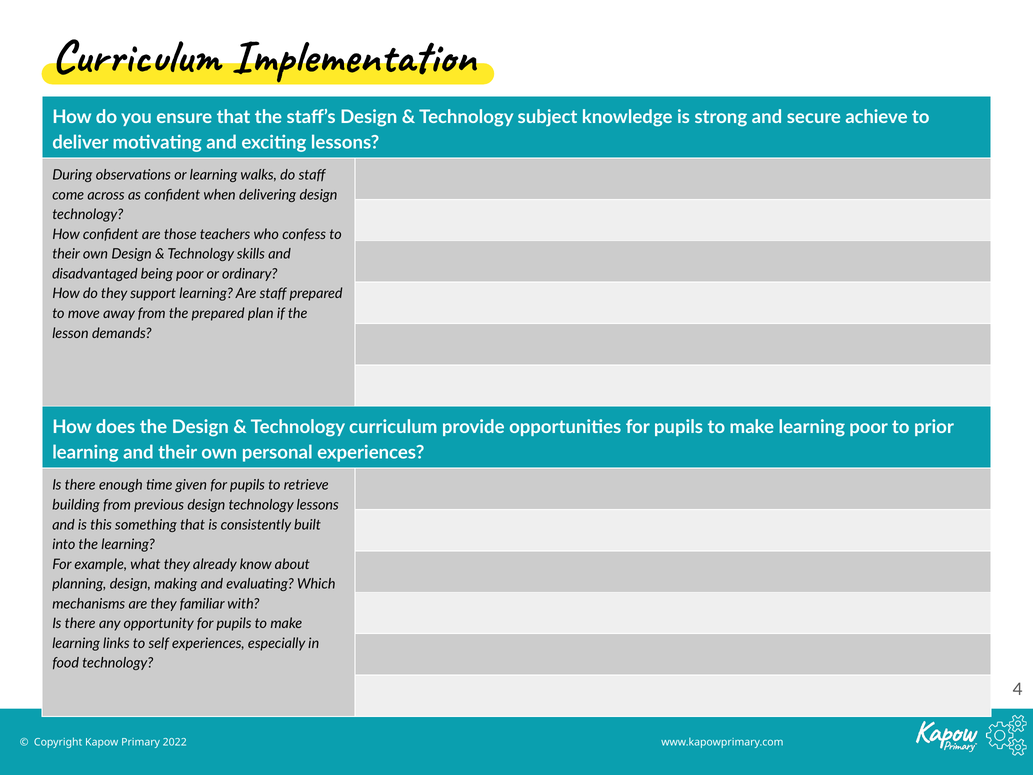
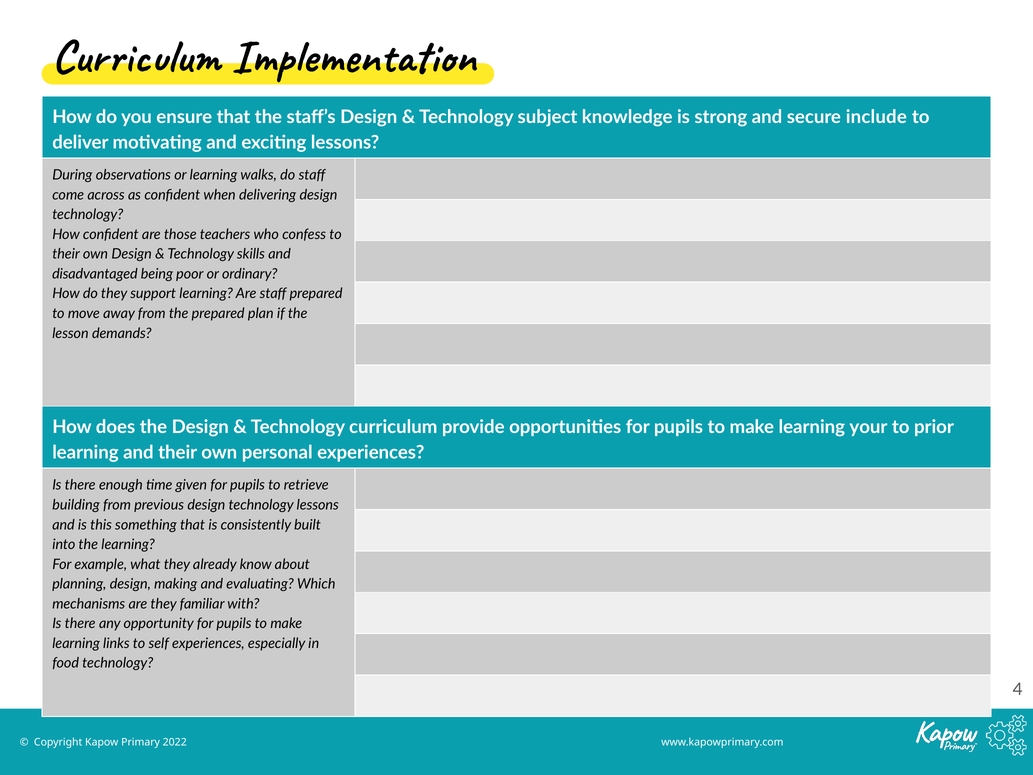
achieve: achieve -> include (876, 117)
learning poor: poor -> your (868, 427)
